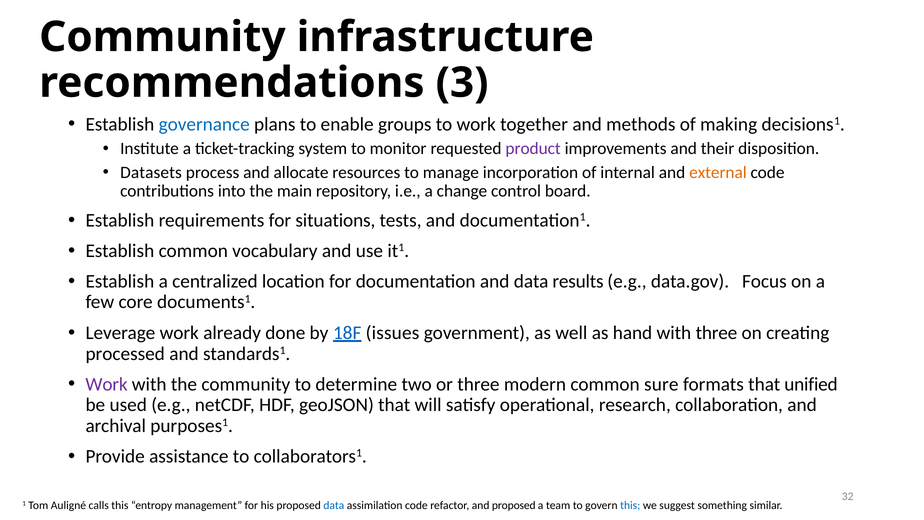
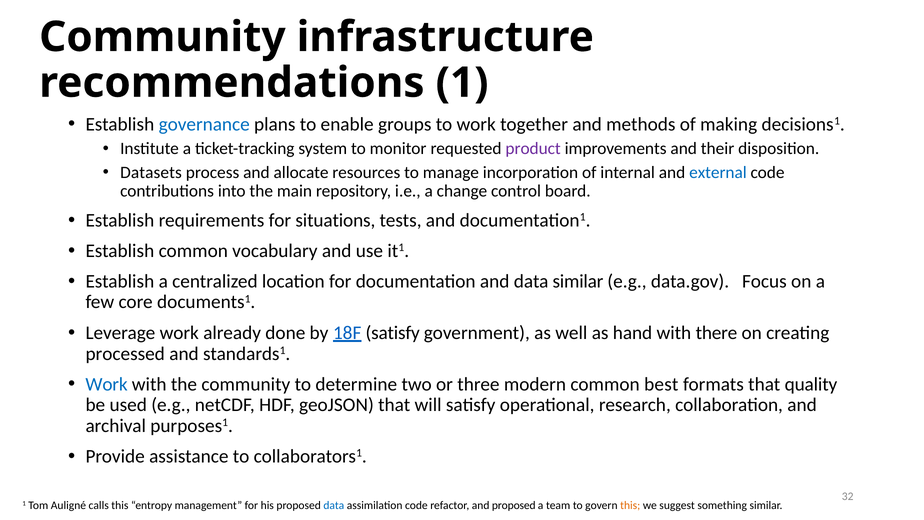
recommendations 3: 3 -> 1 (462, 83)
external colour: orange -> blue (718, 172)
data results: results -> similar (578, 281)
18F issues: issues -> satisfy (393, 333)
with three: three -> there (716, 333)
Work colour: purple -> blue (107, 384)
sure: sure -> best (661, 384)
unified: unified -> quality (811, 384)
this colour: blue -> orange (630, 505)
